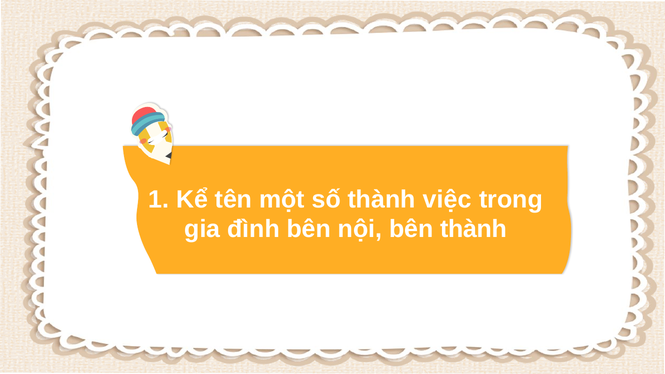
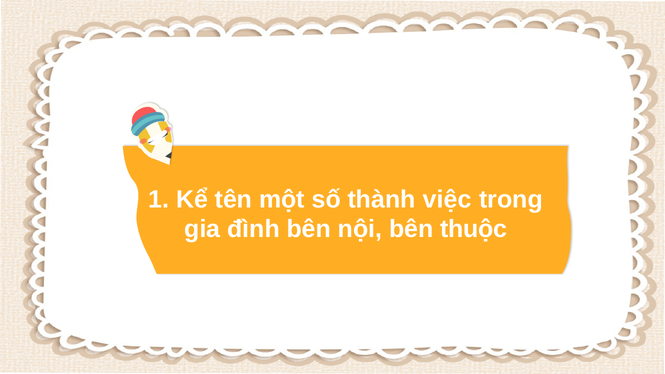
bên thành: thành -> thuộc (474, 229)
